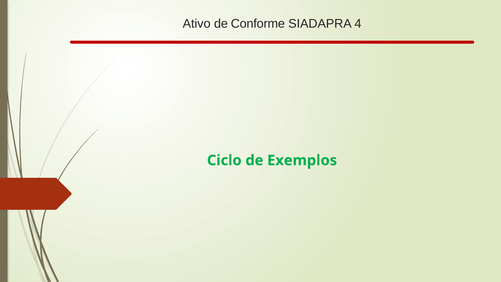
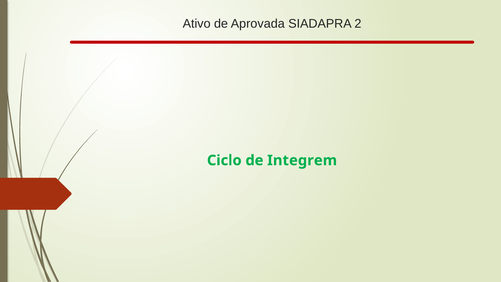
Conforme: Conforme -> Aprovada (258, 24)
4: 4 -> 2 (358, 24)
Exemplos: Exemplos -> Integrem (302, 160)
